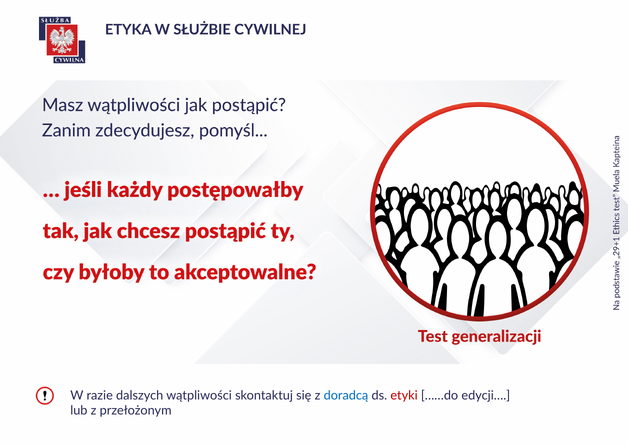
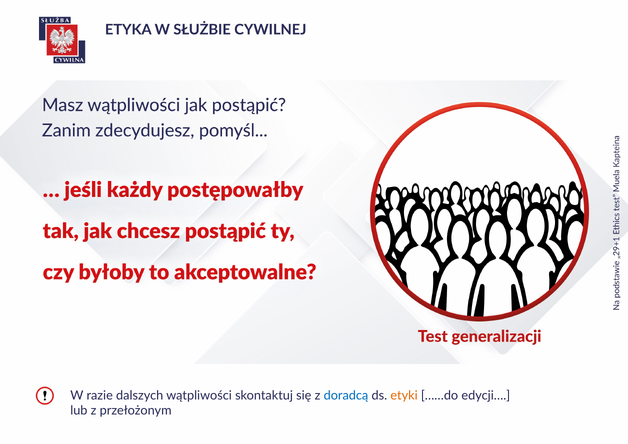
etyki colour: red -> orange (404, 396)
